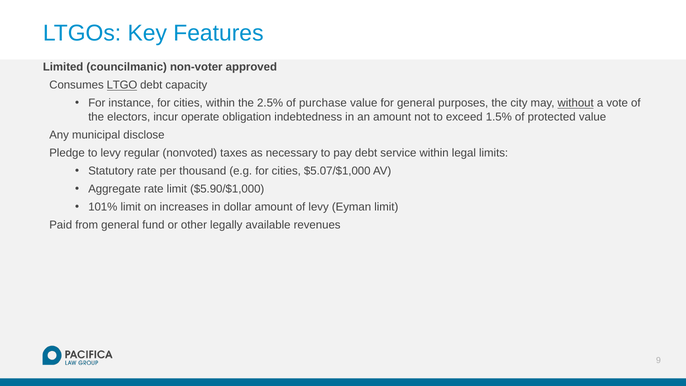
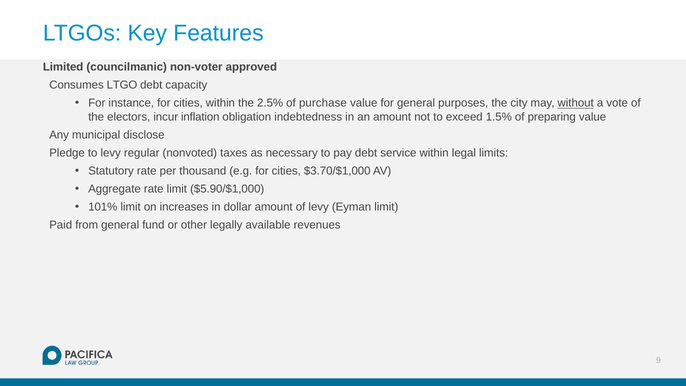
LTGO underline: present -> none (122, 85)
operate: operate -> inflation (200, 117)
protected: protected -> preparing (552, 117)
$5.07/$1,000: $5.07/$1,000 -> $3.70/$1,000 (337, 171)
